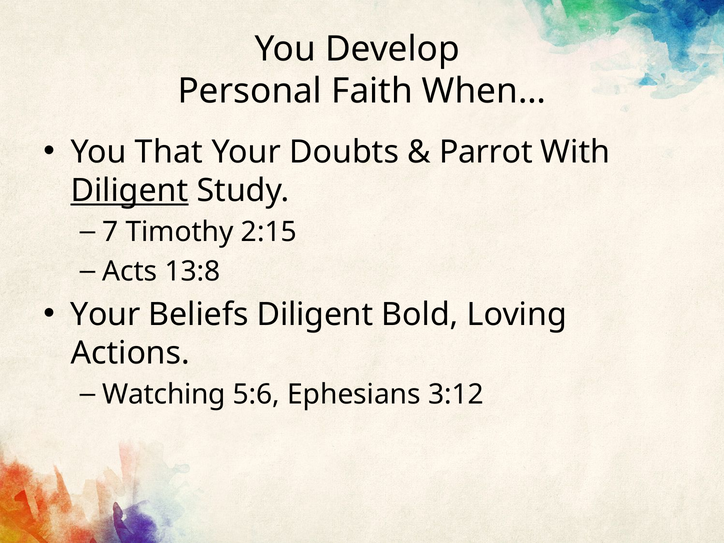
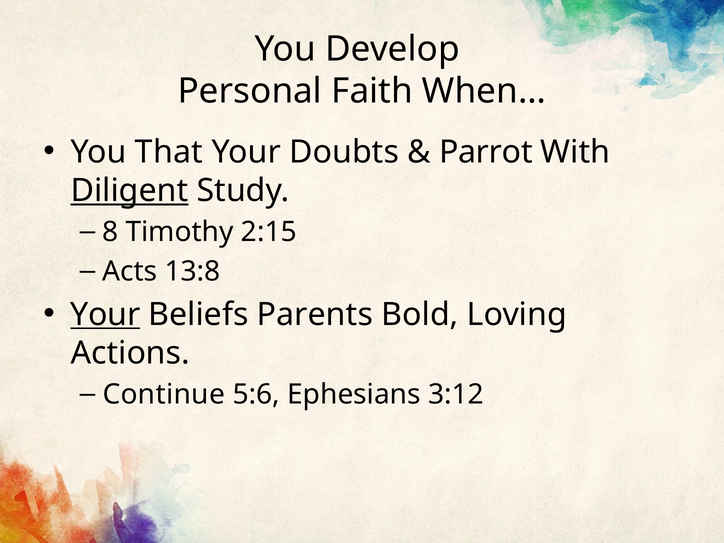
7: 7 -> 8 (110, 232)
Your underline: none -> present (105, 314)
Beliefs Diligent: Diligent -> Parents (315, 314)
Watching: Watching -> Continue (164, 395)
